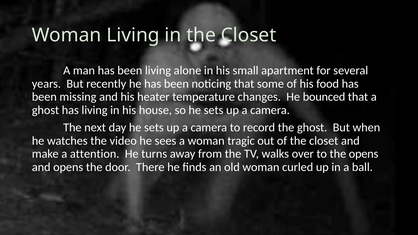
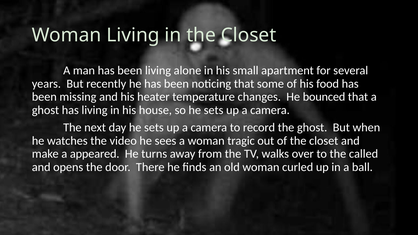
attention: attention -> appeared (95, 154)
the opens: opens -> called (364, 154)
